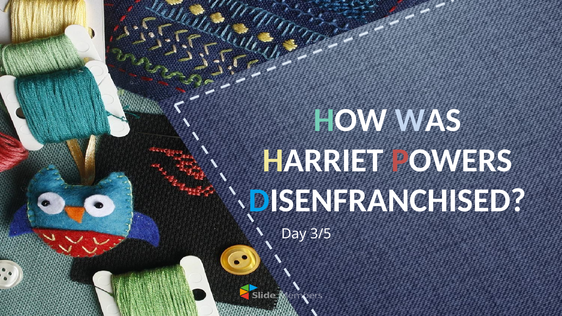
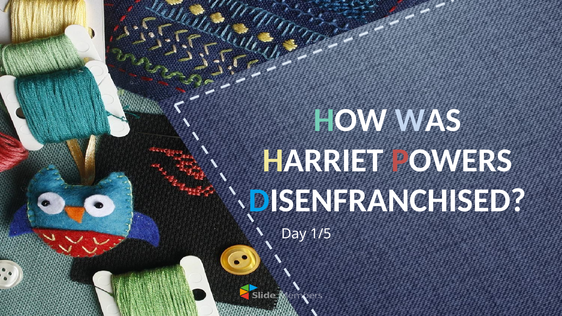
3/5: 3/5 -> 1/5 (321, 234)
